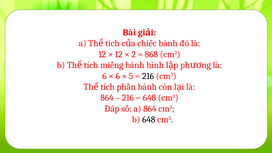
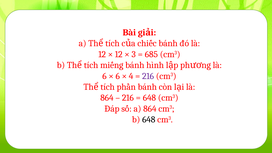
2: 2 -> 3 (134, 54)
868: 868 -> 685 (151, 54)
5: 5 -> 4 (131, 76)
216 colour: black -> purple (148, 76)
